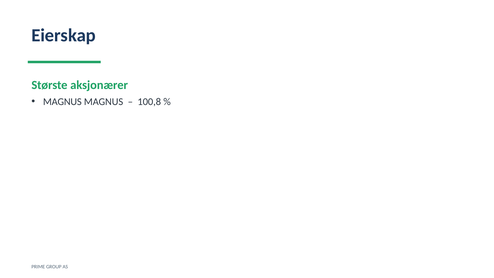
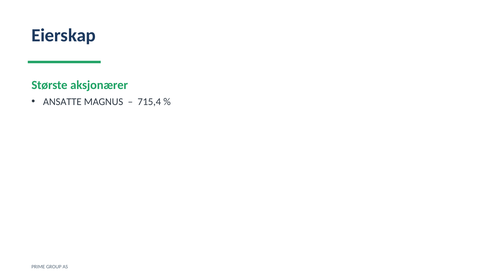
MAGNUS: MAGNUS -> ANSATTE (62, 102)
100,8: 100,8 -> 715,4 (149, 102)
